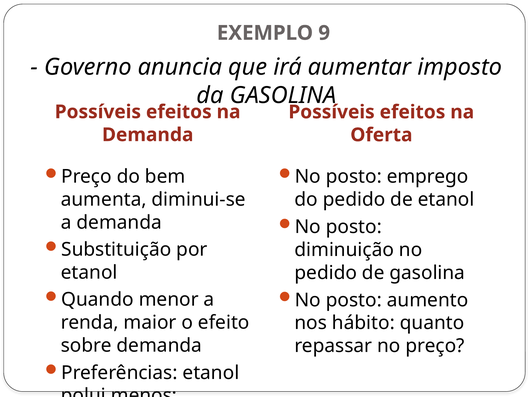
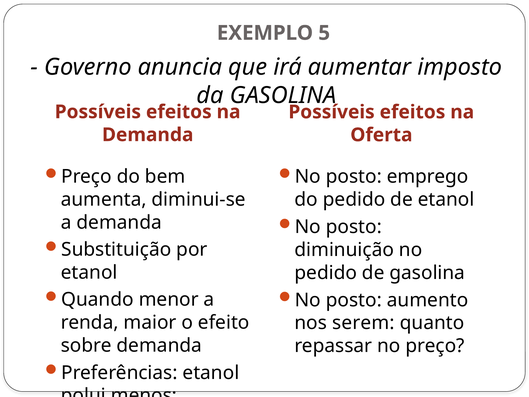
9: 9 -> 5 (324, 33)
hábito: hábito -> serem (363, 323)
